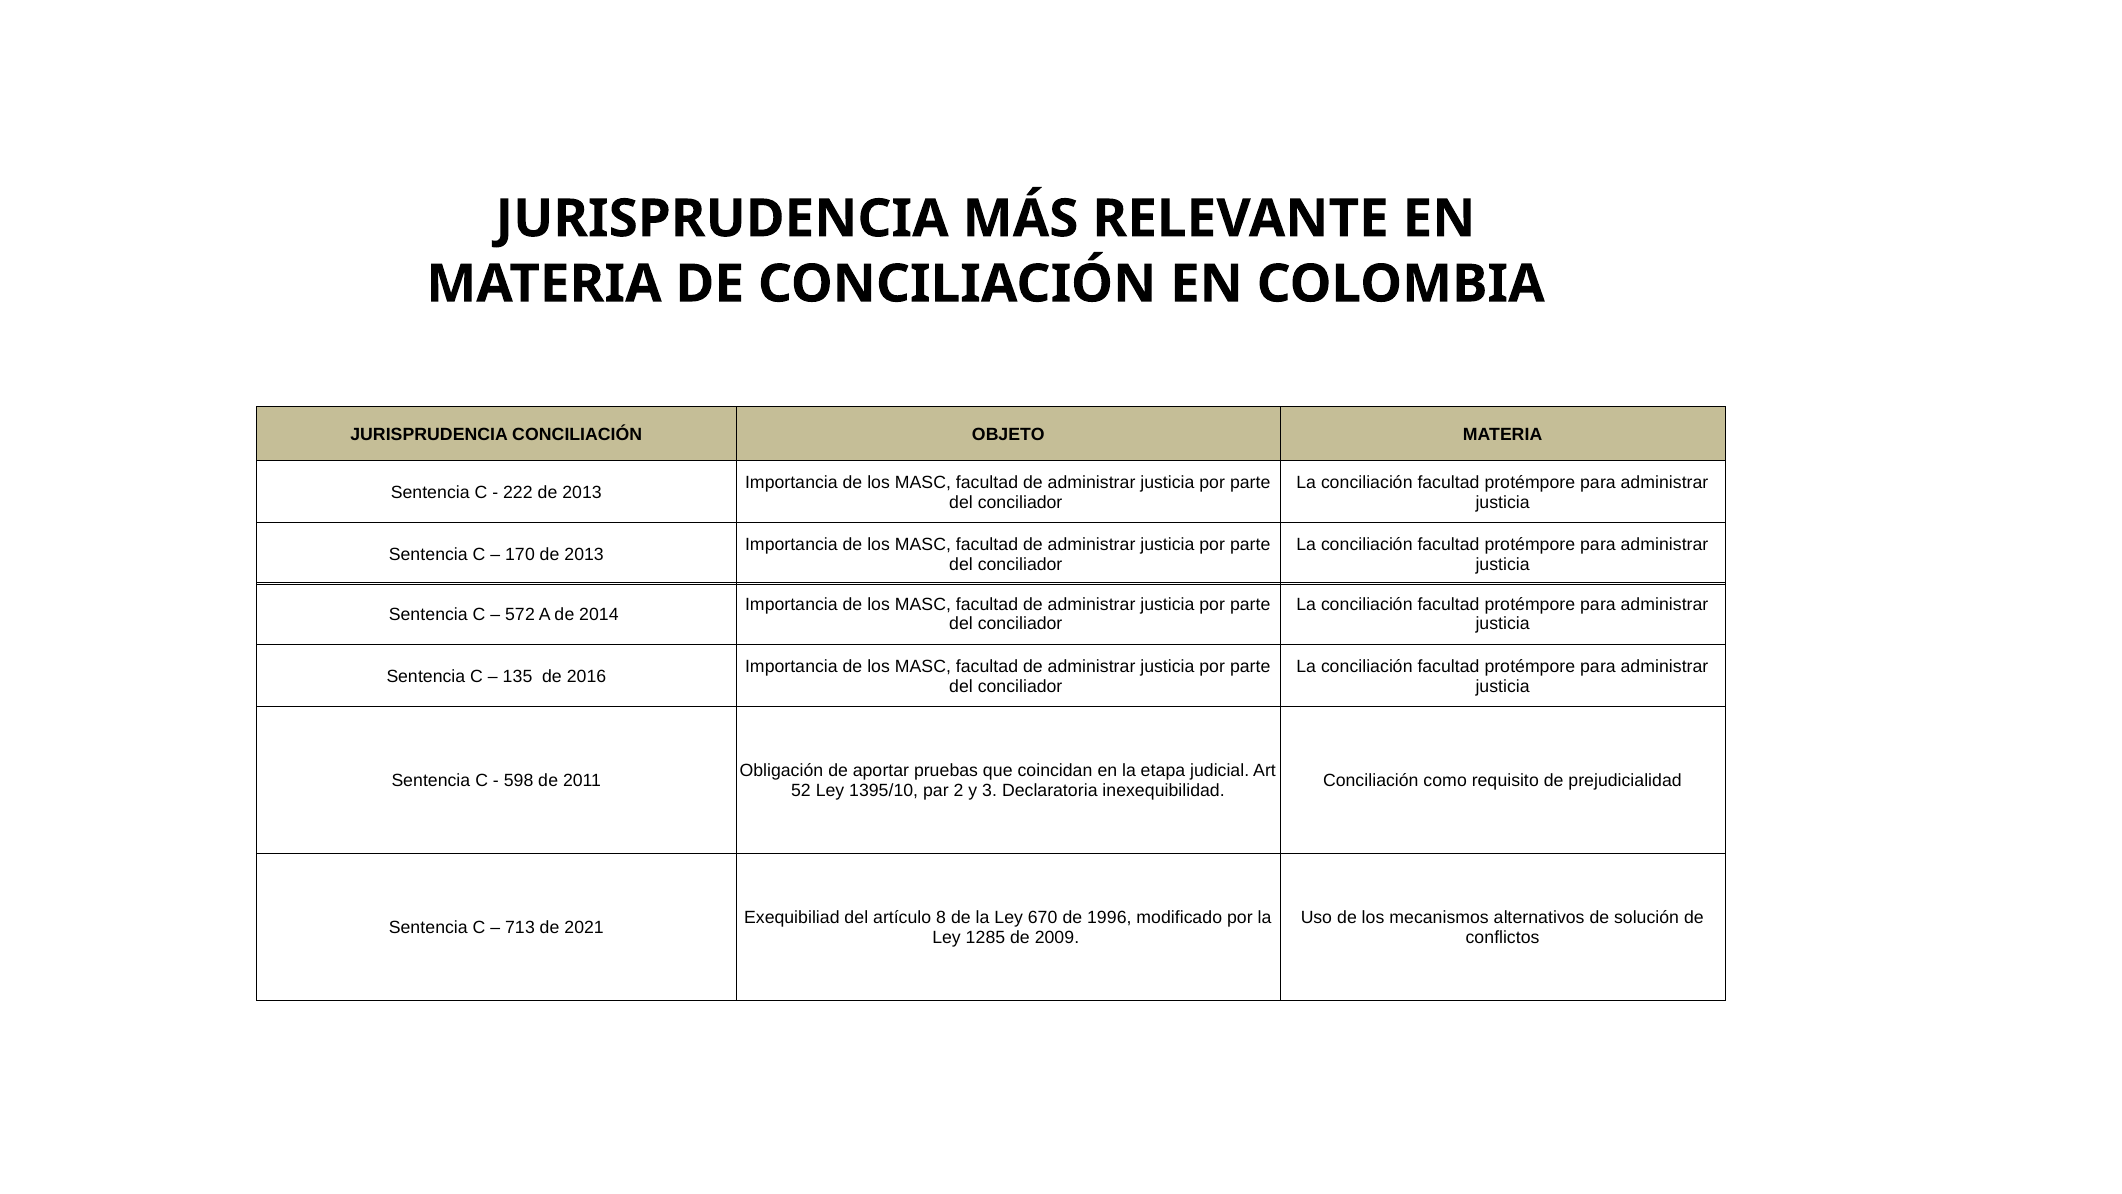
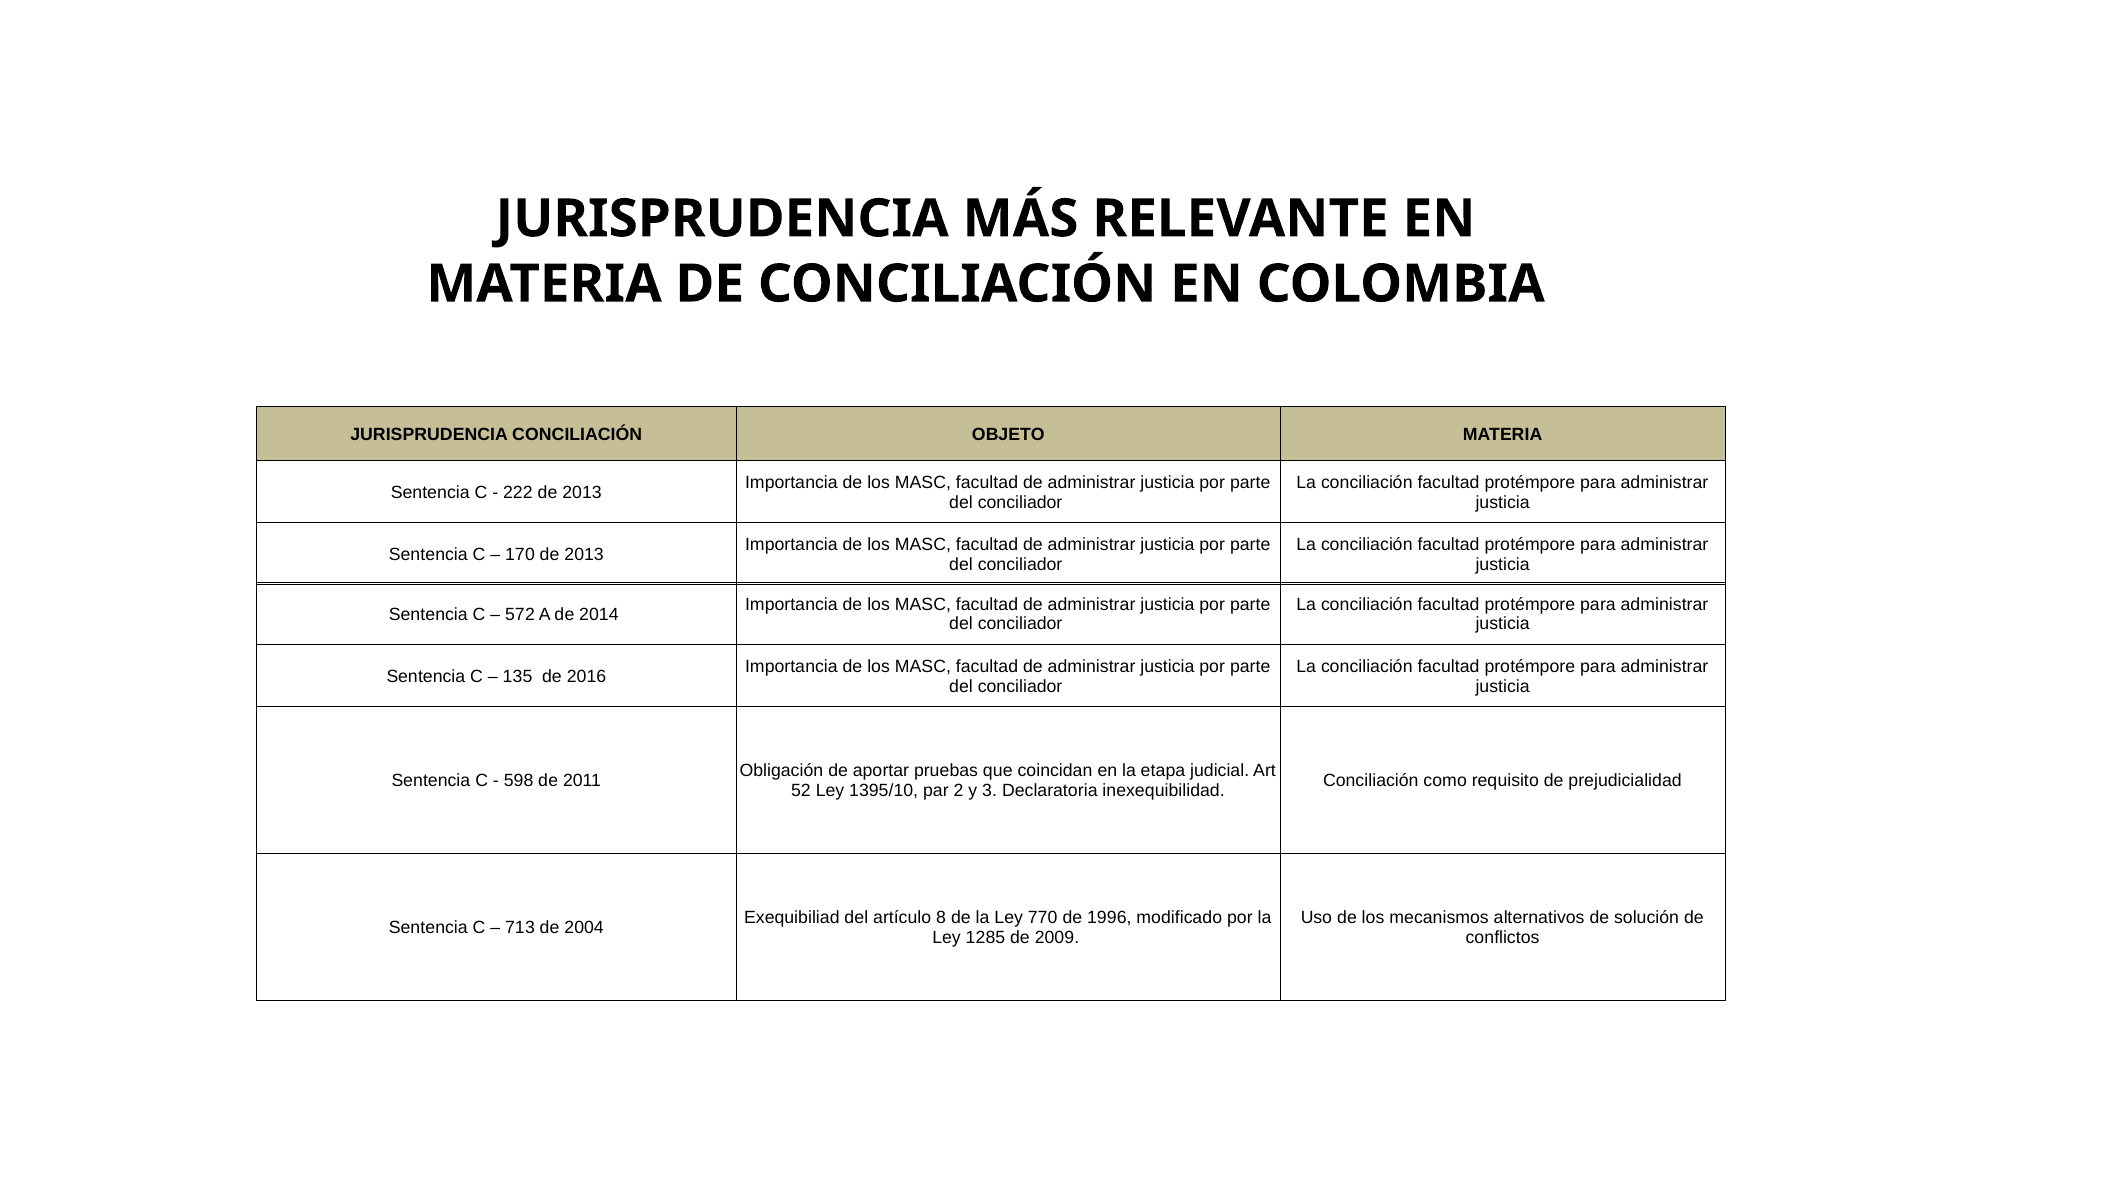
670: 670 -> 770 (1043, 918)
2021: 2021 -> 2004 (584, 928)
